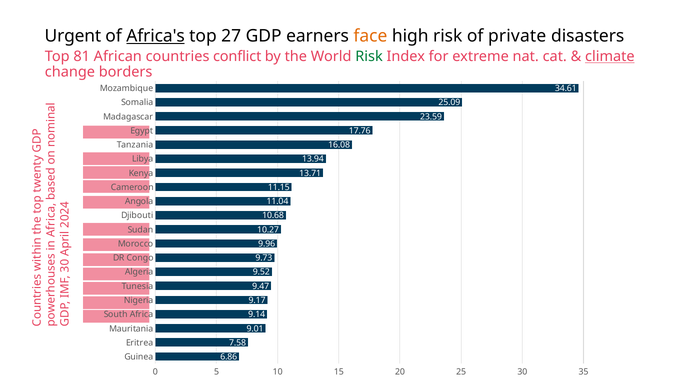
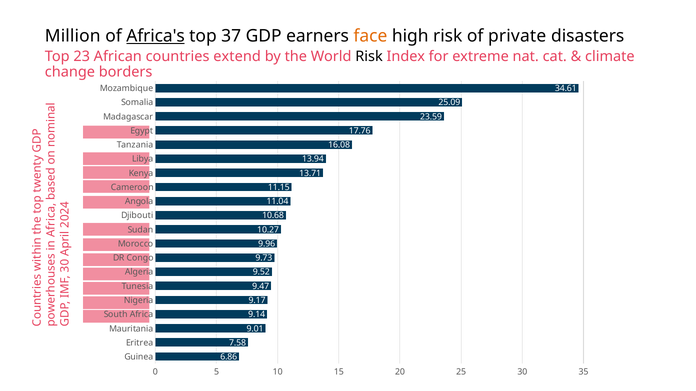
Urgent: Urgent -> Million (73, 36)
27: 27 -> 37 (231, 36)
81: 81 -> 23 (82, 57)
conflict: conflict -> extend (237, 57)
Risk colour: green -> black (369, 57)
climate underline: present -> none (610, 57)
